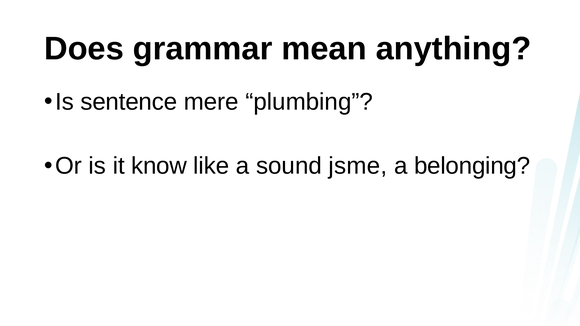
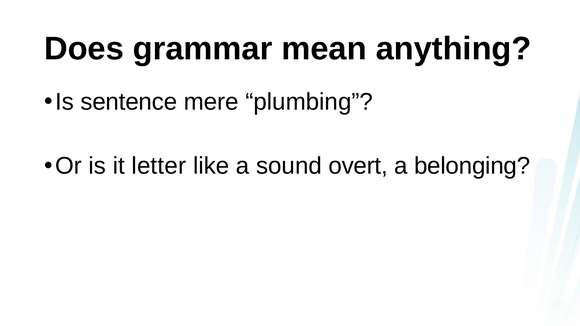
know: know -> letter (159, 166)
jsme: jsme -> overt (358, 166)
